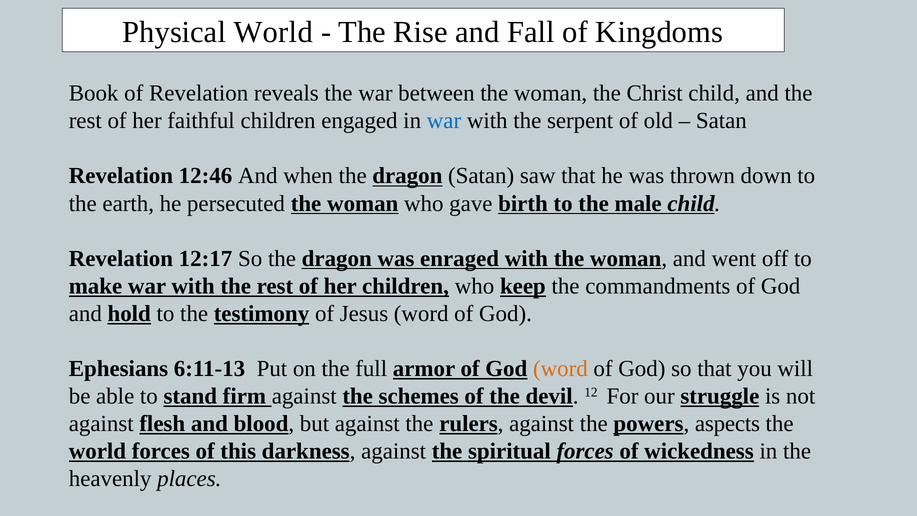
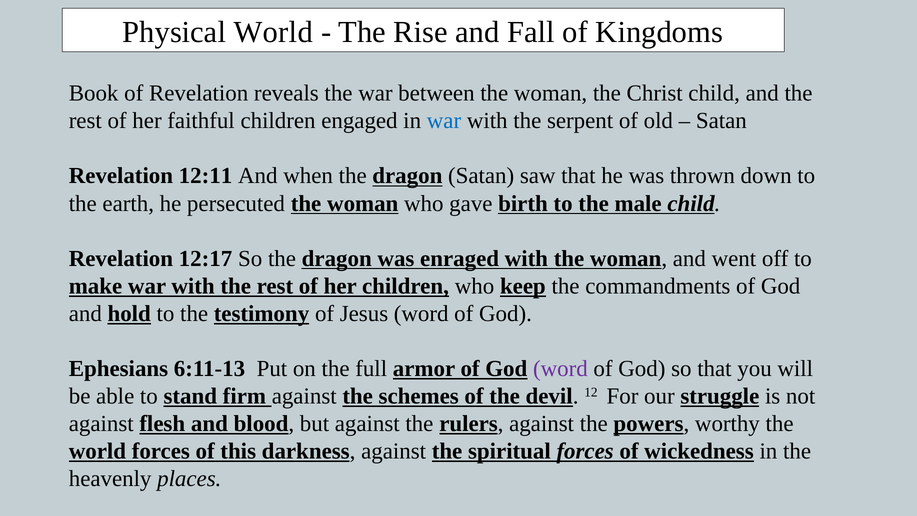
12:46: 12:46 -> 12:11 (205, 176)
word colour: orange -> purple (560, 368)
aspects: aspects -> worthy (727, 423)
